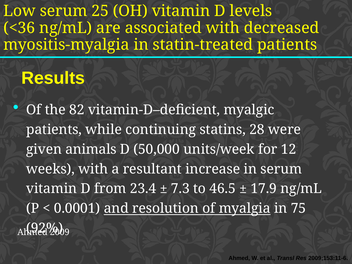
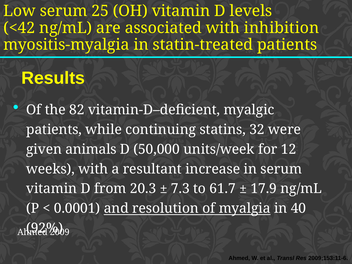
<36: <36 -> <42 (19, 28)
decreased: decreased -> inhibition (282, 28)
28: 28 -> 32 (257, 130)
23.4: 23.4 -> 20.3 (143, 189)
46.5: 46.5 -> 61.7 (223, 189)
75: 75 -> 40 (298, 208)
